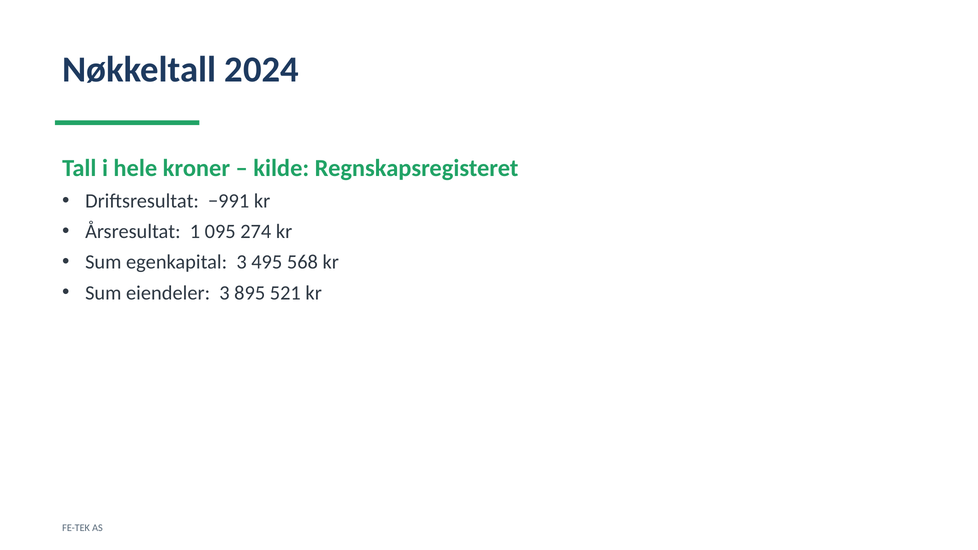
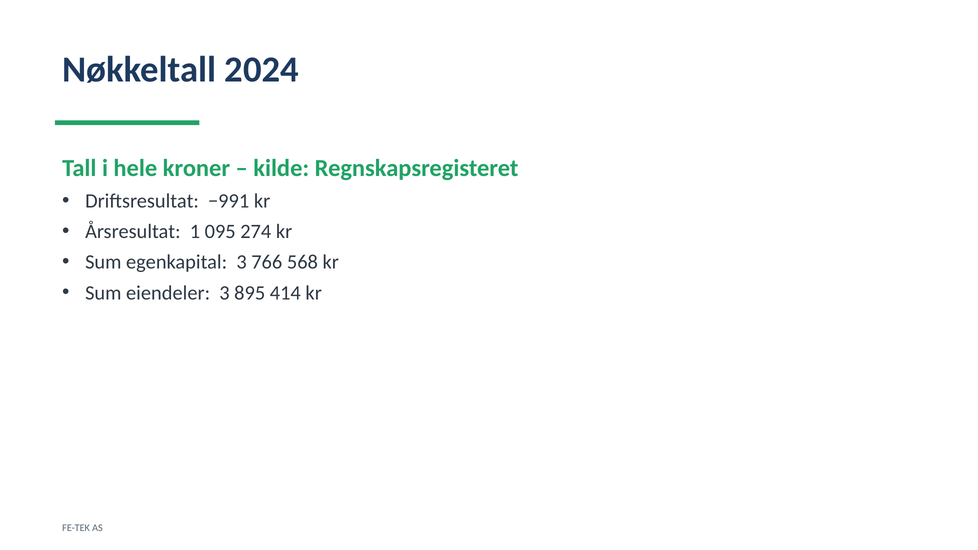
495: 495 -> 766 (267, 262)
521: 521 -> 414 (285, 293)
